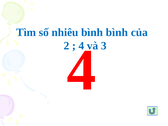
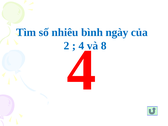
bình bình: bình -> ngày (117, 32)
3: 3 -> 8 (104, 46)
